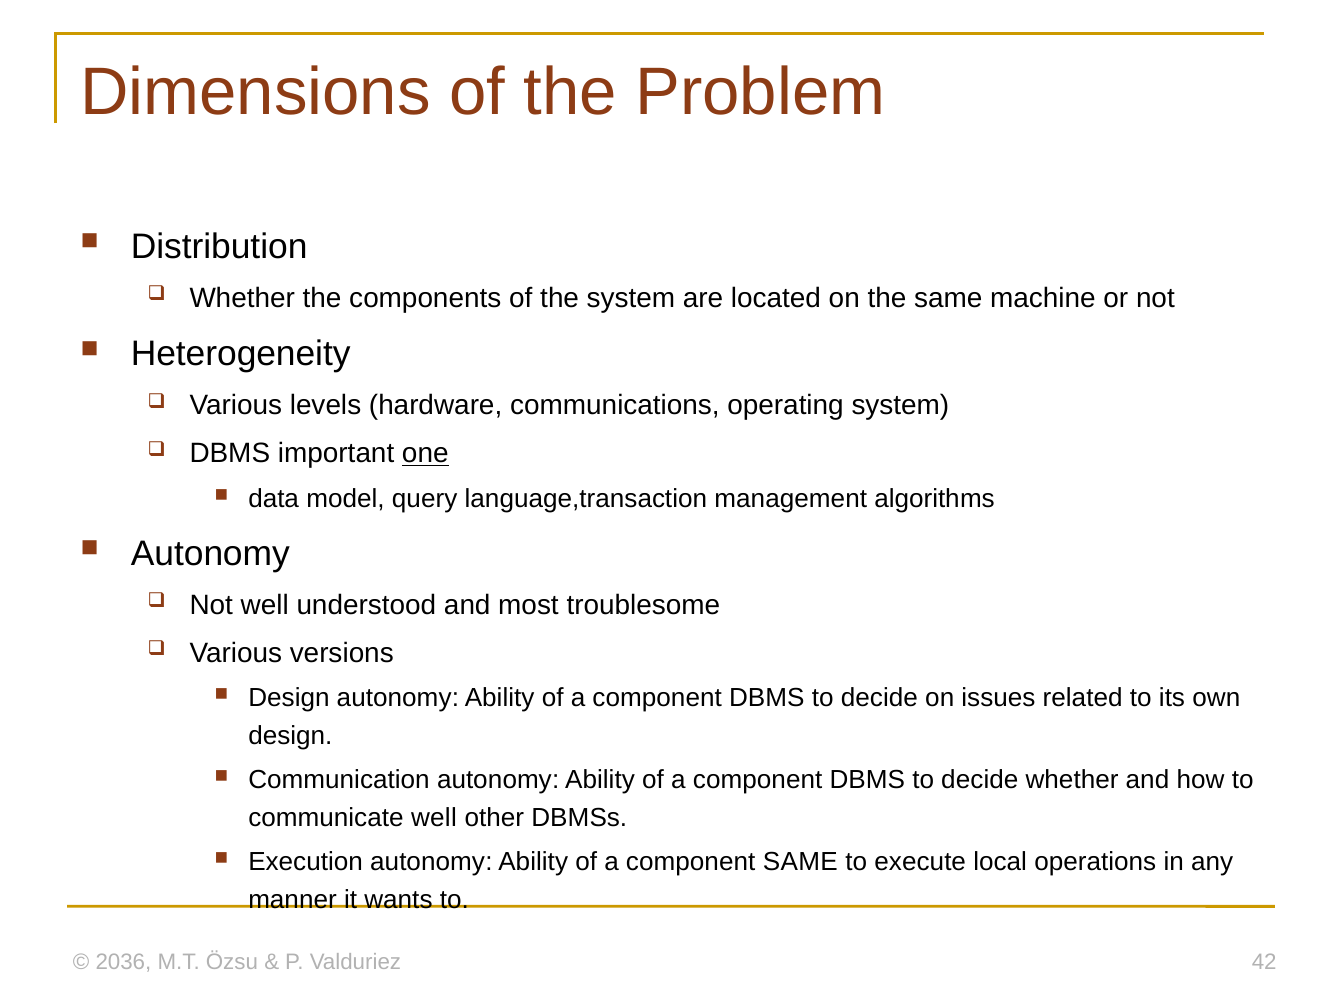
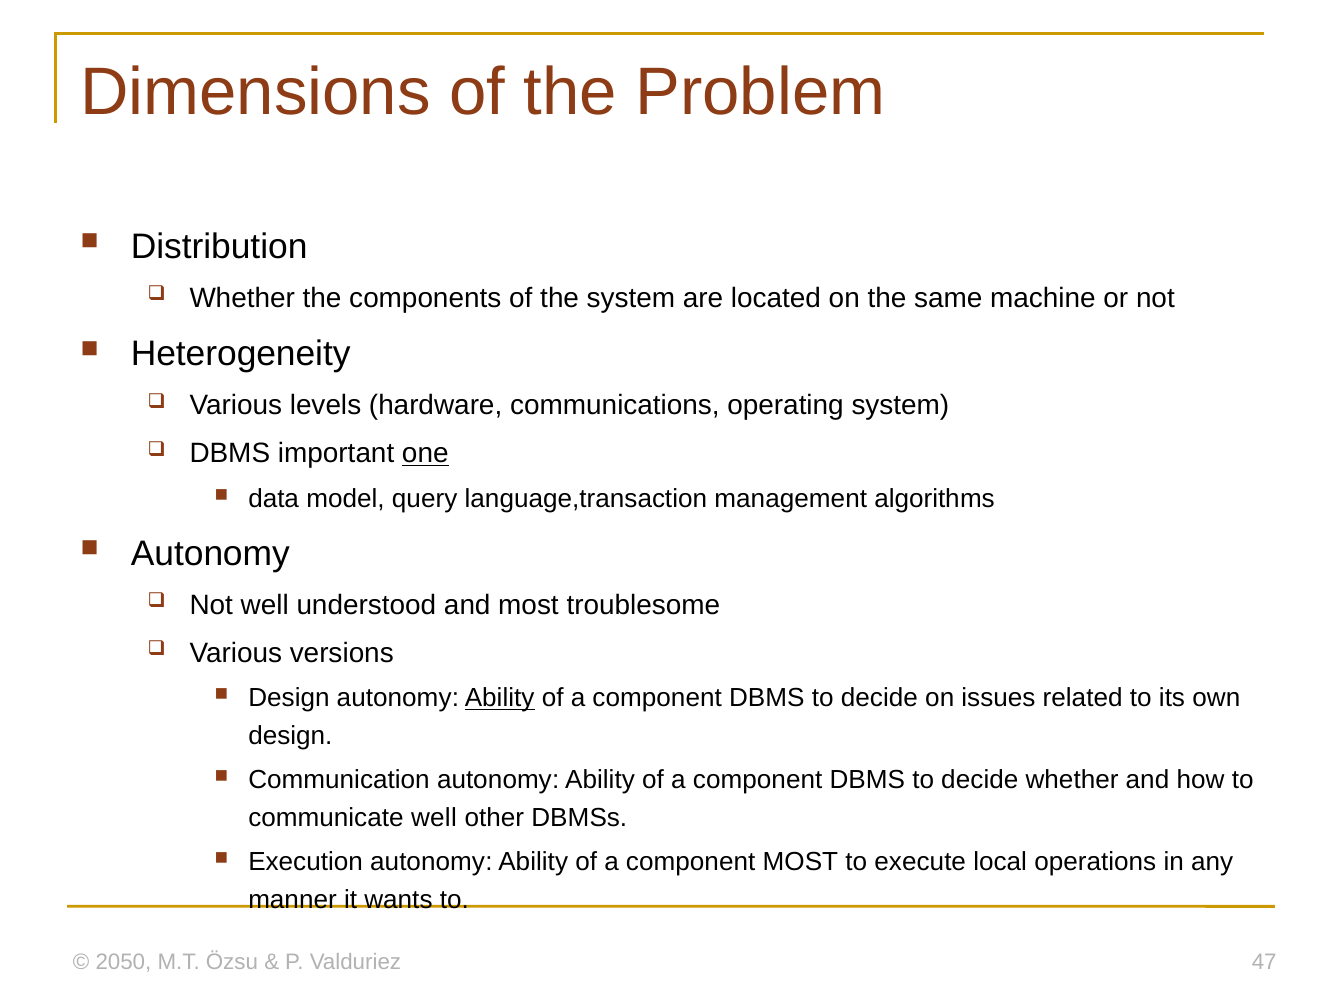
Ability underline: none -> present (500, 698)
component SAME: SAME -> MOST (800, 862)
2036: 2036 -> 2050 (123, 961)
42: 42 -> 47 (1264, 961)
